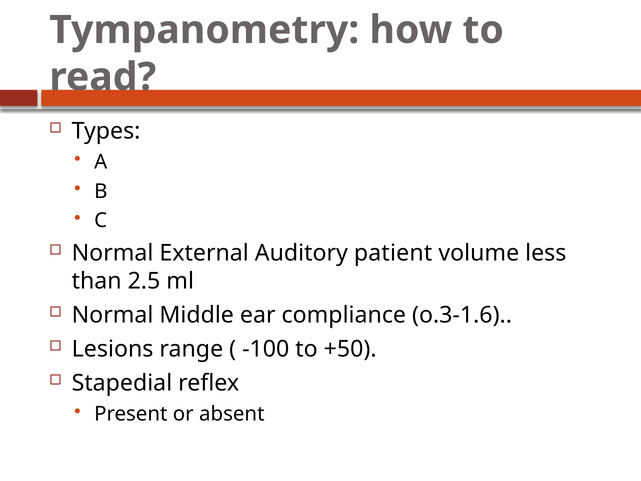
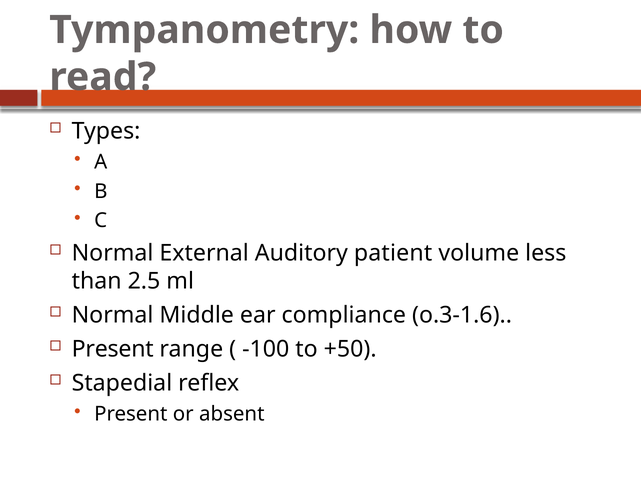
Lesions: Lesions -> Present (113, 349)
